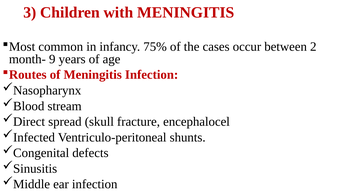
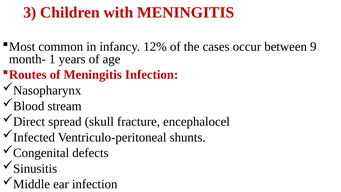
75%: 75% -> 12% (155, 47)
2: 2 -> 9 (313, 47)
9: 9 -> 1 (52, 59)
